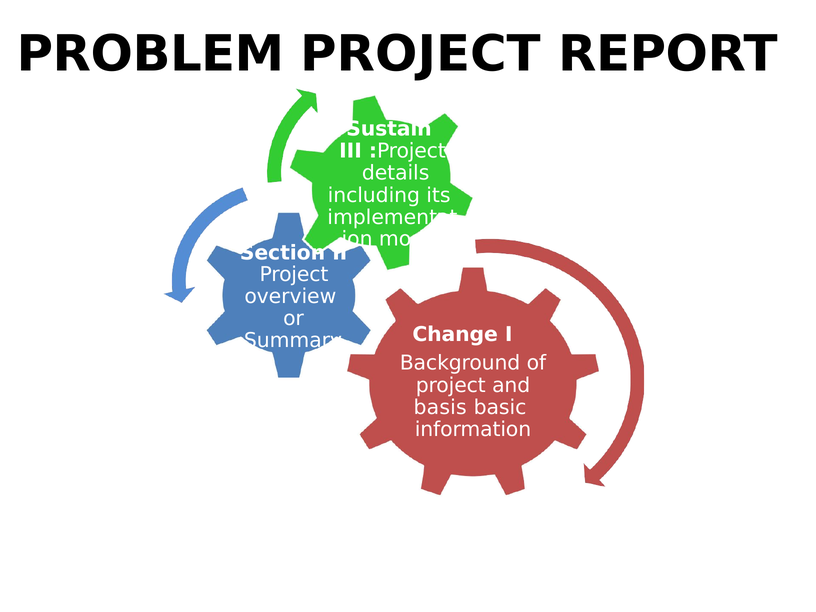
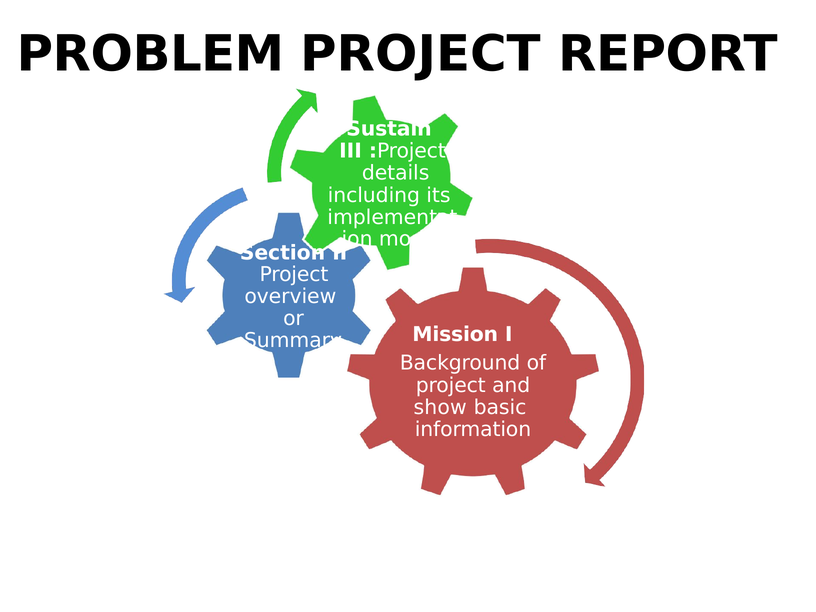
Change: Change -> Mission (455, 334)
basis: basis -> show (440, 407)
